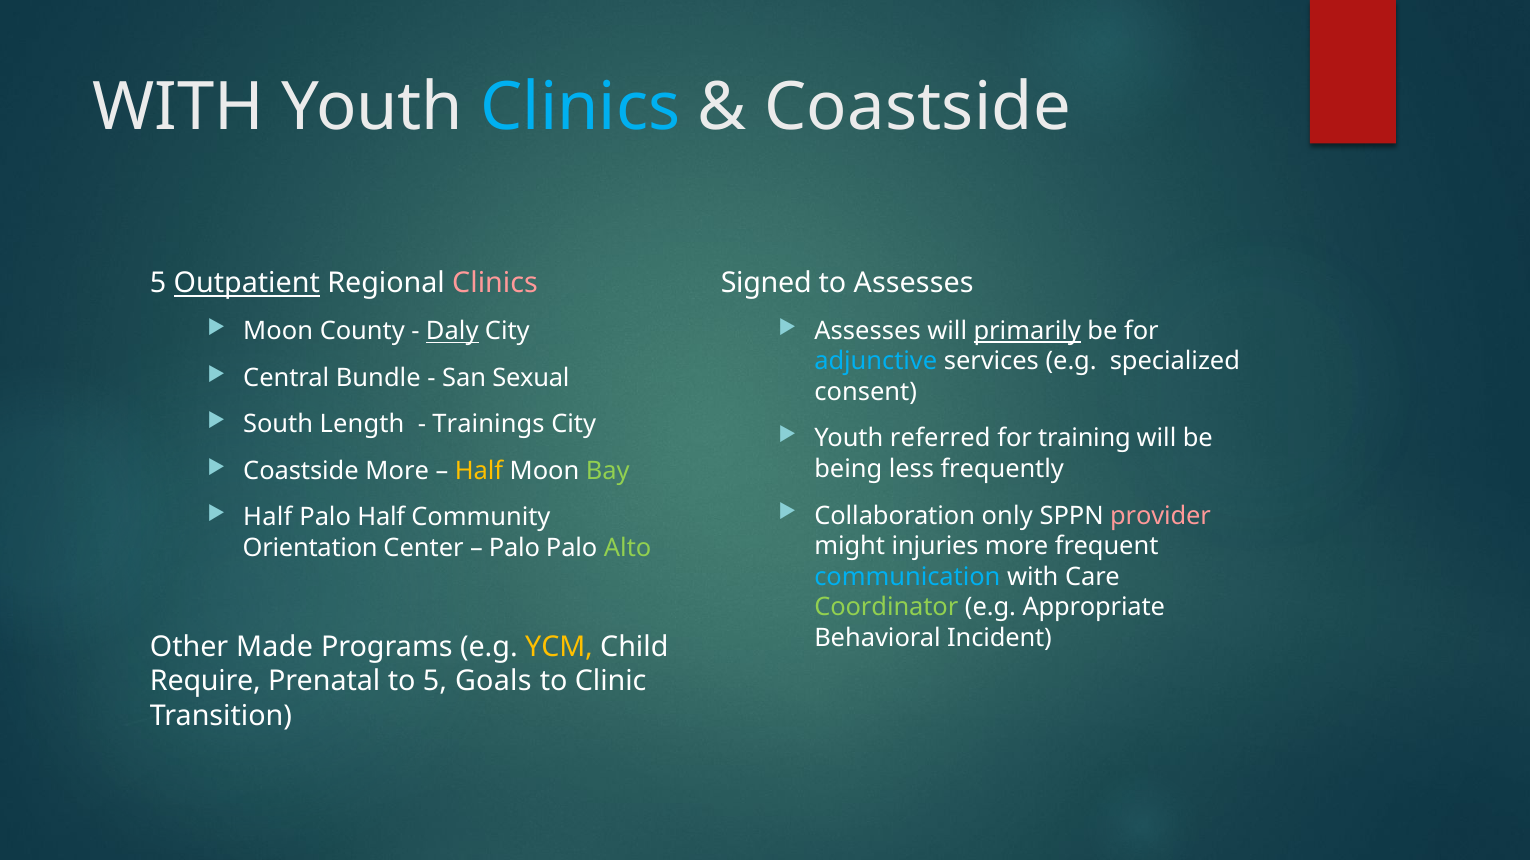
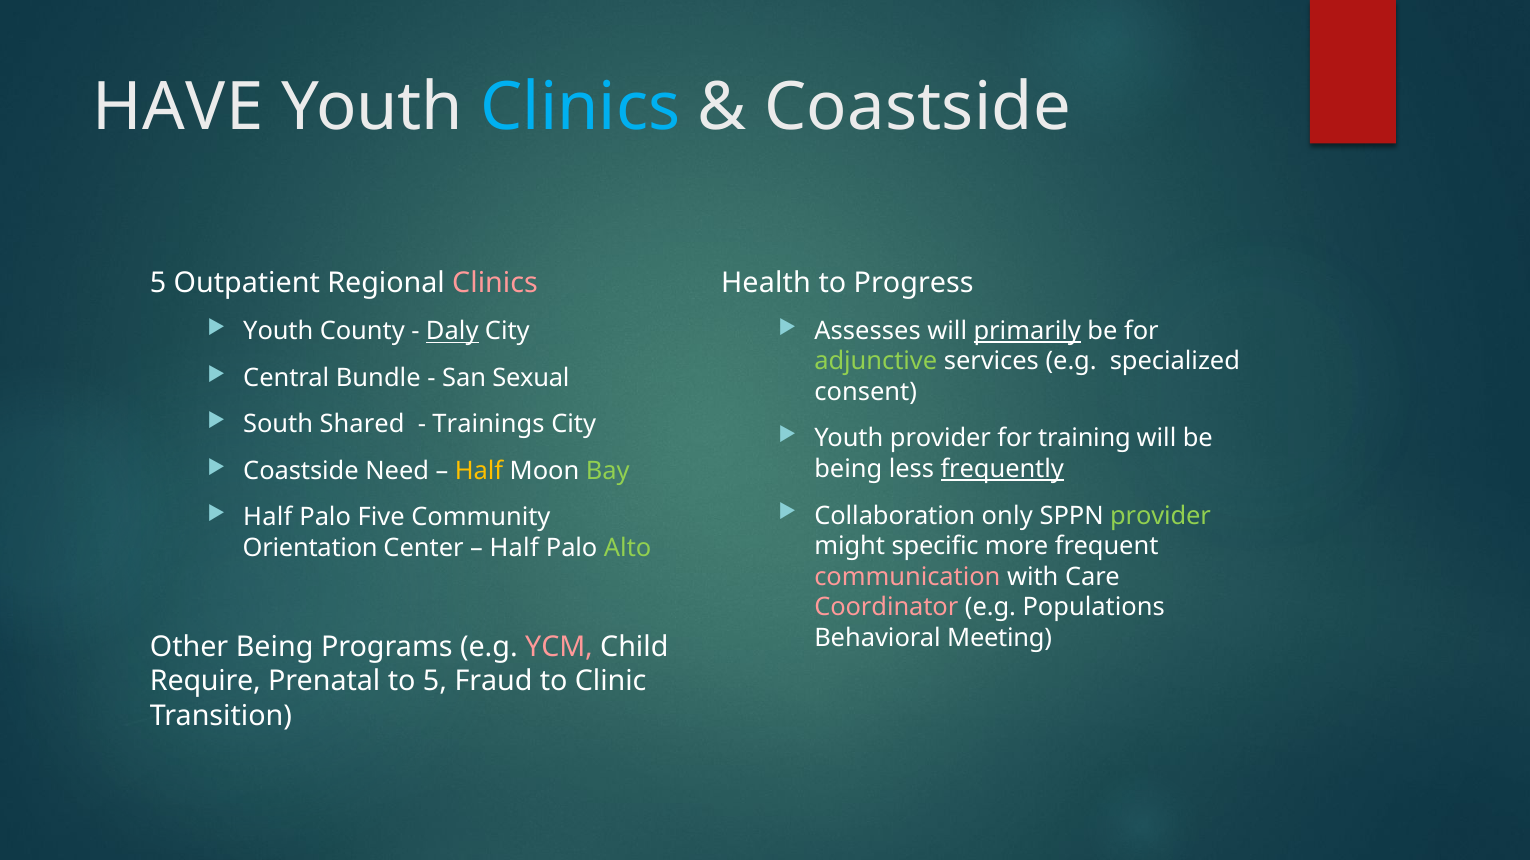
WITH: WITH -> HAVE (178, 107)
Signed: Signed -> Health (766, 283)
to Assesses: Assesses -> Progress (914, 283)
Outpatient underline: present -> none (247, 284)
Moon: Moon -> Youth (278, 332)
adjunctive colour: light blue -> light green (876, 362)
Length: Length -> Shared (362, 425)
Youth referred: referred -> provider (940, 439)
Coastside More: More -> Need (397, 471)
frequently underline: none -> present (1002, 469)
provider colour: pink -> light green (1160, 516)
Palo Half: Half -> Five (381, 518)
injuries: injuries -> specific (935, 547)
Palo: Palo -> Half (514, 548)
communication colour: light blue -> pink (907, 577)
Coordinator colour: light green -> pink (886, 608)
Appropriate: Appropriate -> Populations (1094, 608)
Incident: Incident -> Meeting (1000, 638)
Other Made: Made -> Being (275, 648)
YCM colour: yellow -> pink (559, 648)
Goals: Goals -> Fraud (494, 682)
